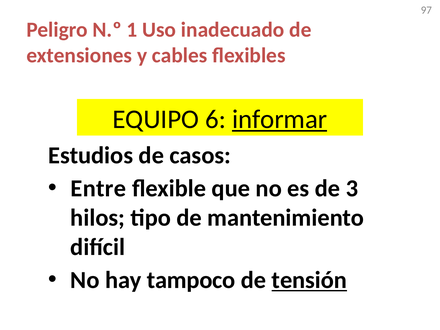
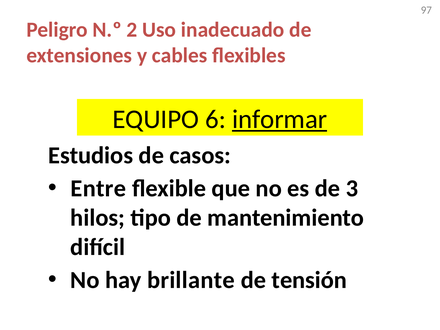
1: 1 -> 2 (132, 30)
tampoco: tampoco -> brillante (191, 280)
tensión underline: present -> none (309, 280)
